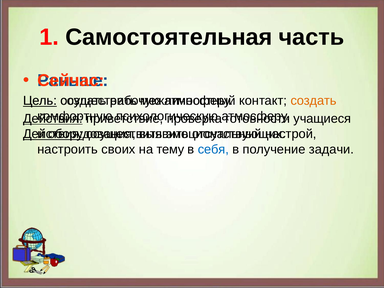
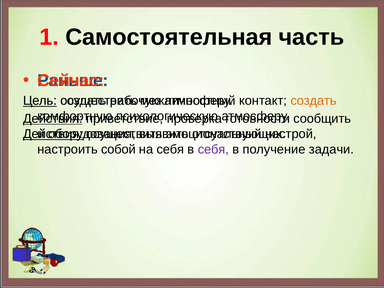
учащиеся: учащиеся -> сообщить (322, 119)
своих: своих -> собой (118, 149)
на тему: тему -> себя (170, 149)
себя colour: blue -> purple (213, 149)
